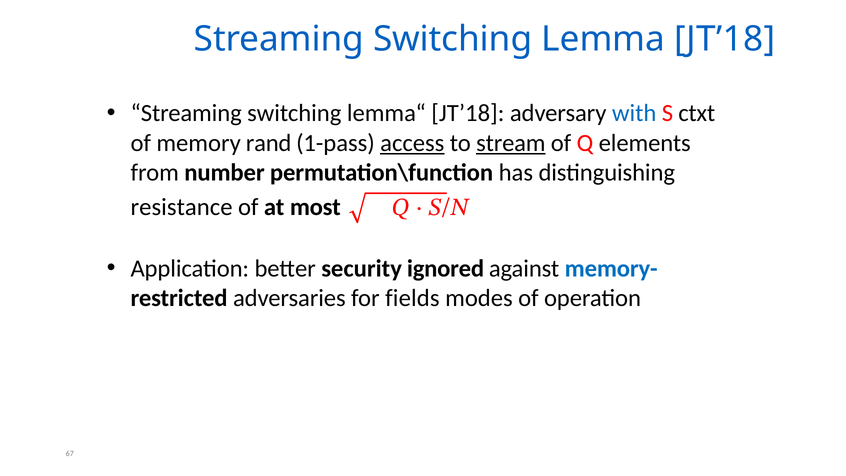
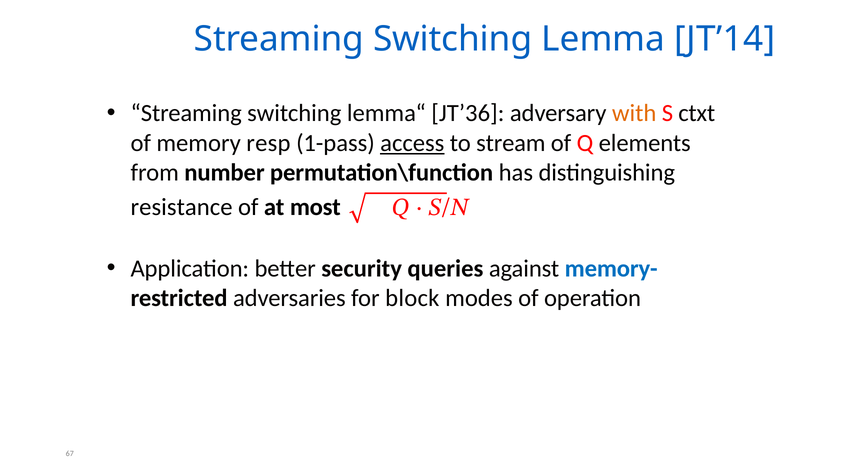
Lemma JT’18: JT’18 -> JT’14 (725, 39)
lemma“ JT’18: JT’18 -> JT’36 (468, 113)
with colour: blue -> orange (634, 113)
rand: rand -> resp (268, 143)
stream underline: present -> none (511, 143)
ignored: ignored -> queries (445, 268)
fields: fields -> block (412, 298)
